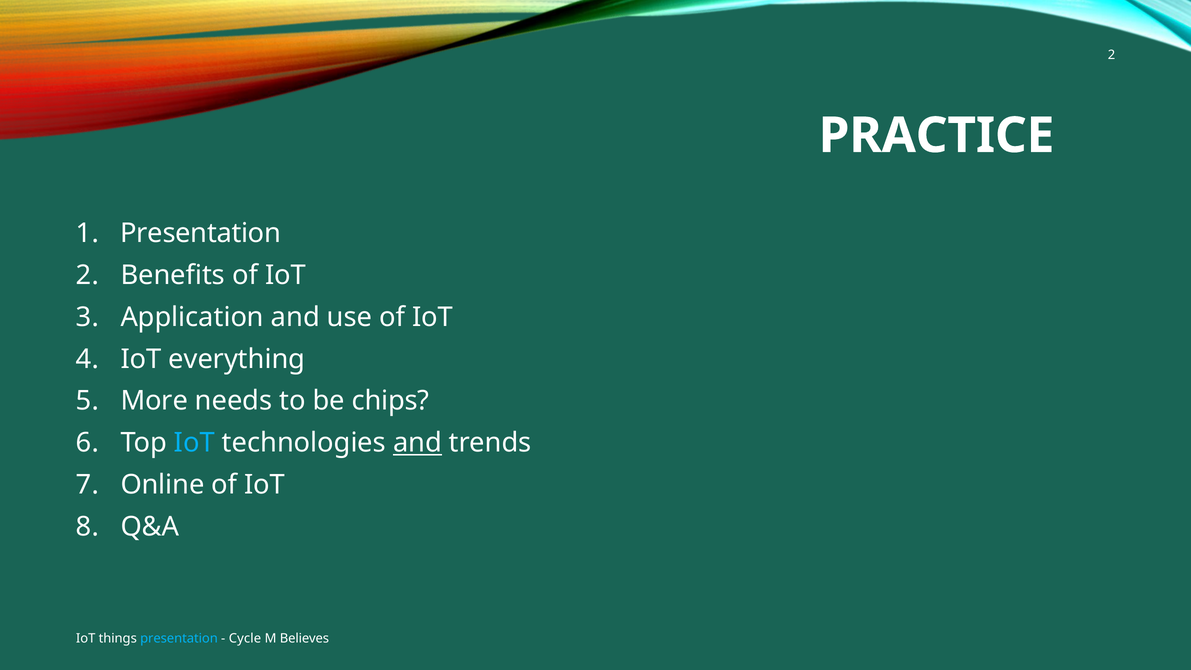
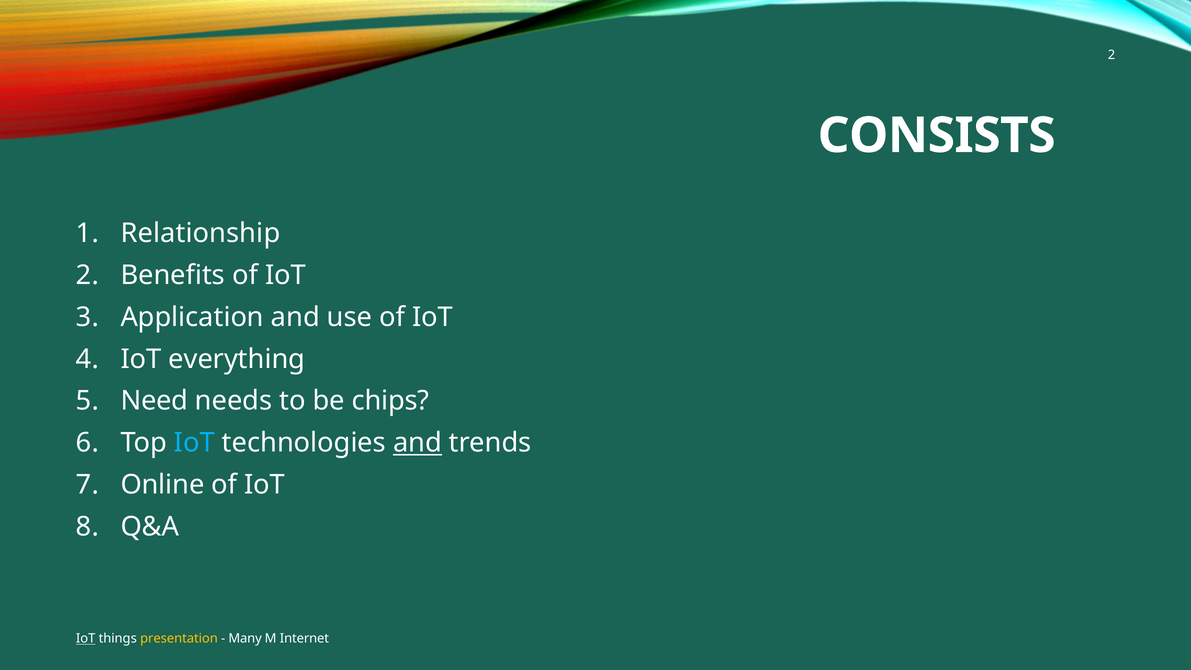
PRACTICE: PRACTICE -> CONSISTS (937, 136)
Presentation: Presentation -> Relationship (200, 233)
More: More -> Need (154, 401)
IoT underline: none -> present (86, 639)
presentation colour: light blue -> yellow (179, 639)
Cycle: Cycle -> Many (245, 639)
Believes: Believes -> Internet (304, 639)
